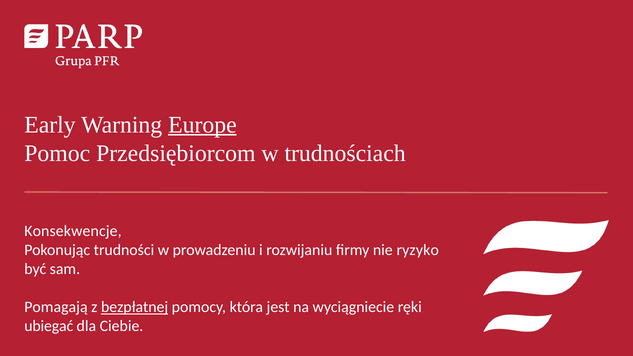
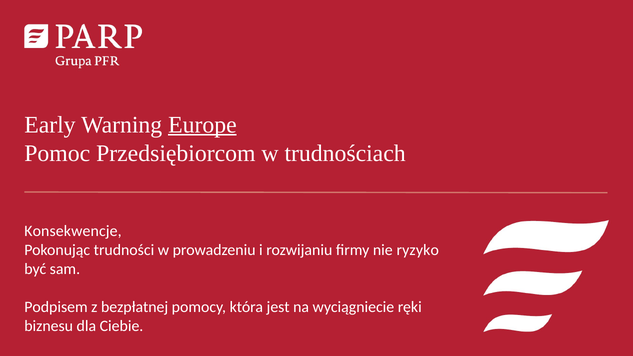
Pomagają: Pomagają -> Podpisem (56, 307)
bezpłatnej underline: present -> none (135, 307)
ubiegać: ubiegać -> biznesu (49, 326)
